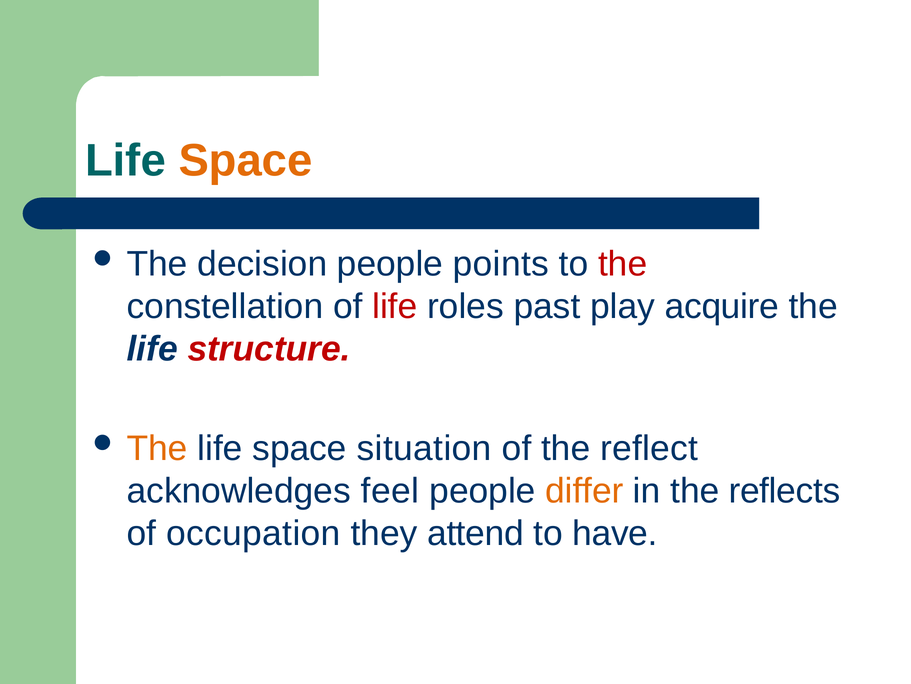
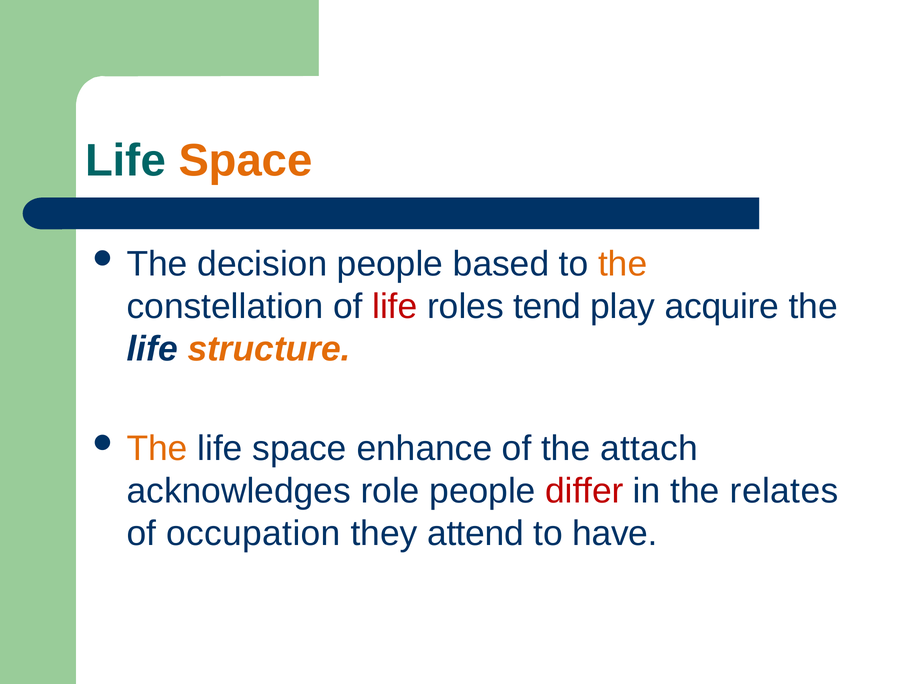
points: points -> based (501, 264)
the colour: red -> orange (623, 264)
past: past -> tend (547, 306)
structure colour: red -> orange (269, 349)
situation: situation -> enhance (424, 448)
reflect: reflect -> attach (649, 448)
feel: feel -> role (390, 491)
differ colour: orange -> red (584, 491)
reflects: reflects -> relates (784, 491)
